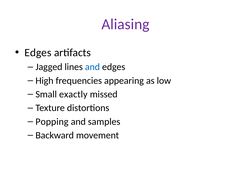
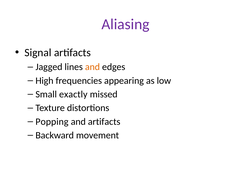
Edges: Edges -> Signal (38, 53)
and colour: blue -> orange (92, 67)
and samples: samples -> artifacts (104, 122)
